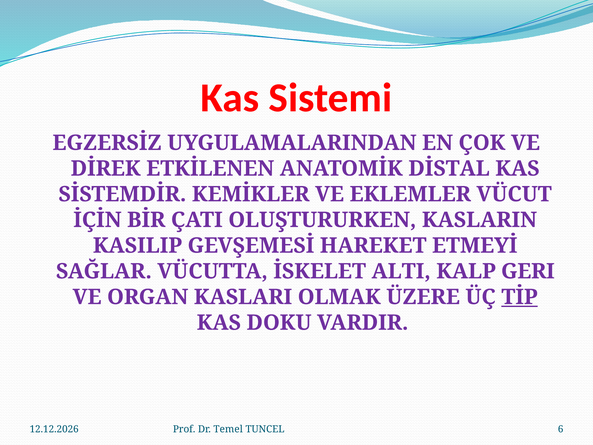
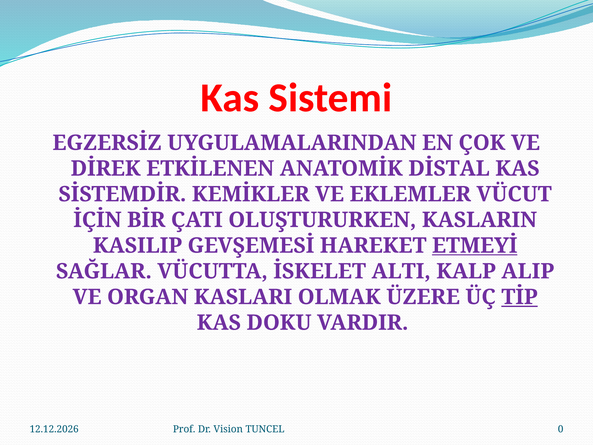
ETMEYİ underline: none -> present (475, 245)
GERI: GERI -> ALIP (528, 271)
Temel: Temel -> Vision (228, 429)
6: 6 -> 0 (561, 429)
